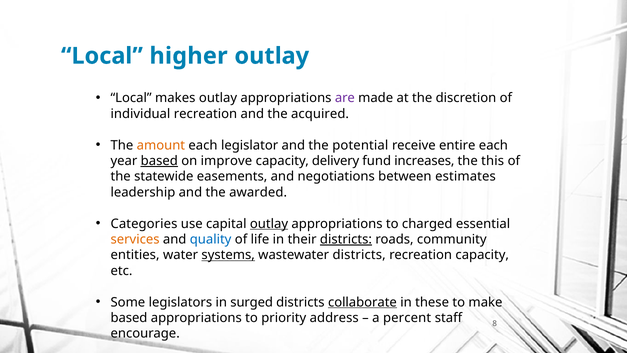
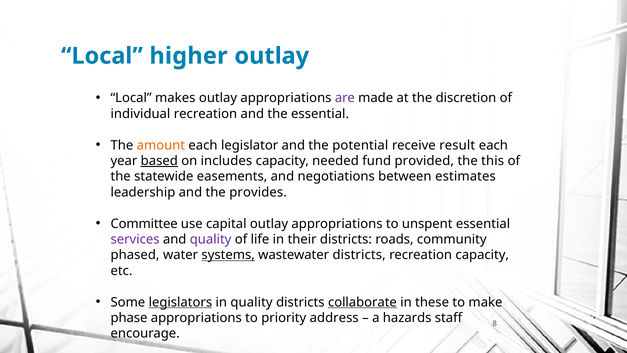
the acquired: acquired -> essential (320, 114)
entire: entire -> result (457, 145)
improve: improve -> includes (226, 161)
delivery: delivery -> needed (335, 161)
increases: increases -> provided (424, 161)
awarded: awarded -> provides (258, 192)
Categories: Categories -> Committee (144, 224)
outlay underline: present -> none (269, 224)
charged: charged -> unspent (427, 224)
services colour: orange -> purple (135, 239)
quality colour: blue -> purple (211, 239)
districts underline: present -> none (346, 239)
entities: entities -> phased (135, 255)
legislators underline: none -> present (180, 302)
in surged: surged -> quality (252, 302)
based: based -> phase (129, 318)
percent: percent -> hazards (407, 318)
